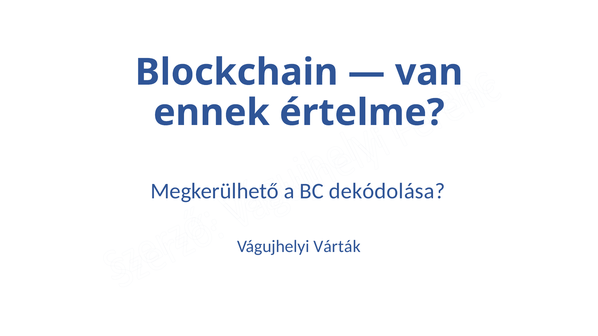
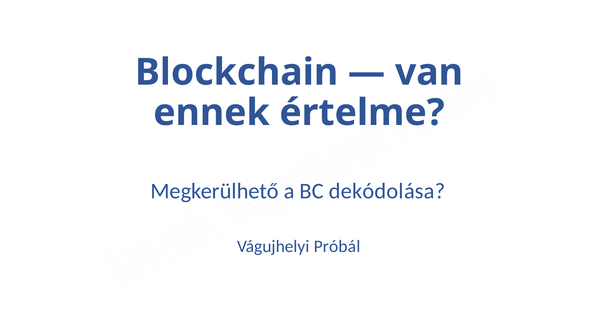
Várták: Várták -> Próbál (337, 247)
